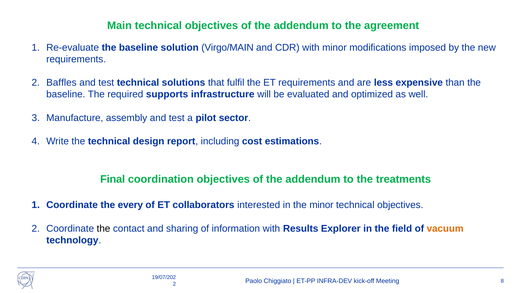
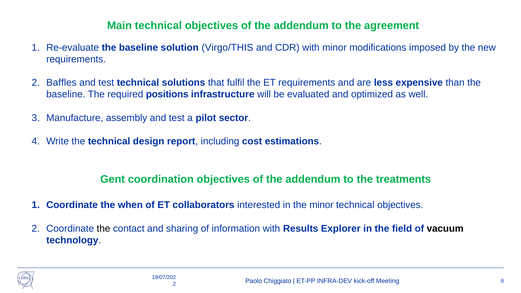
Virgo/MAIN: Virgo/MAIN -> Virgo/THIS (227, 47)
supports: supports -> positions (167, 94)
Final: Final -> Gent (113, 179)
every: every -> when (130, 205)
vacuum colour: orange -> black (445, 229)
